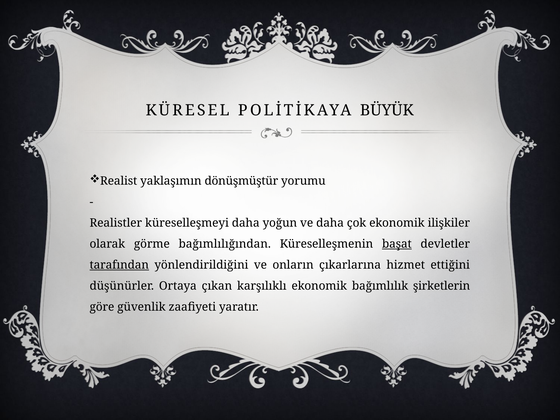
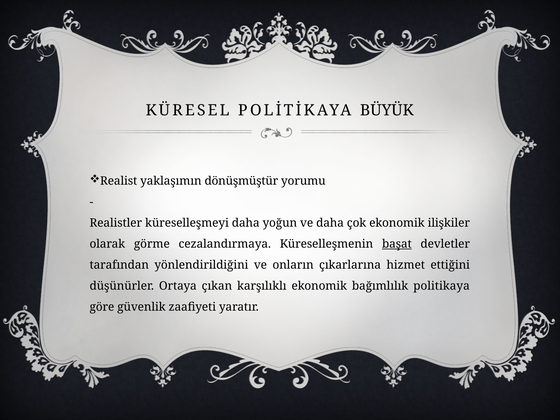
bağımlılığından: bağımlılığından -> cezalandırmaya (225, 244)
tarafından underline: present -> none (119, 265)
şirketlerin: şirketlerin -> politikaya (442, 286)
